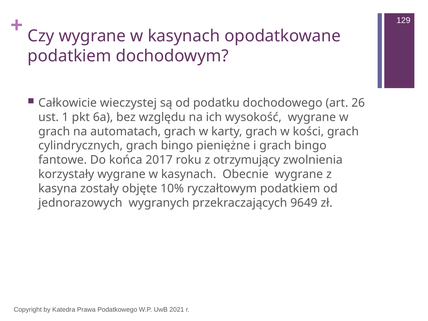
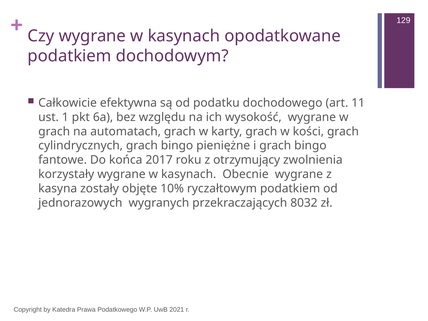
wieczystej: wieczystej -> efektywna (128, 103)
26: 26 -> 11 (358, 103)
9649: 9649 -> 8032 (304, 203)
